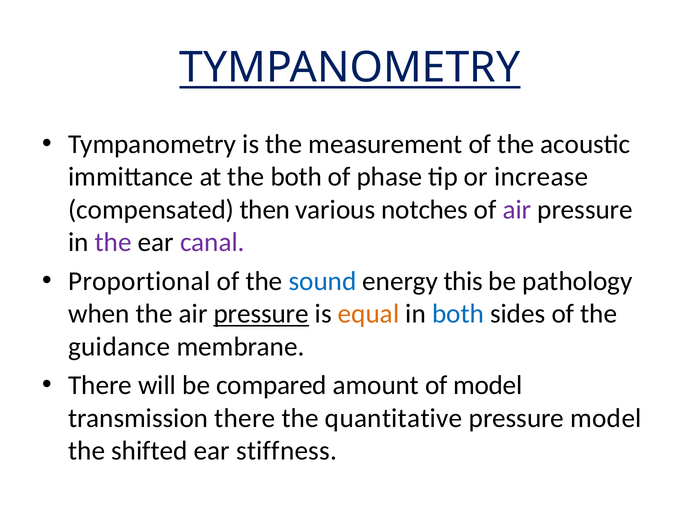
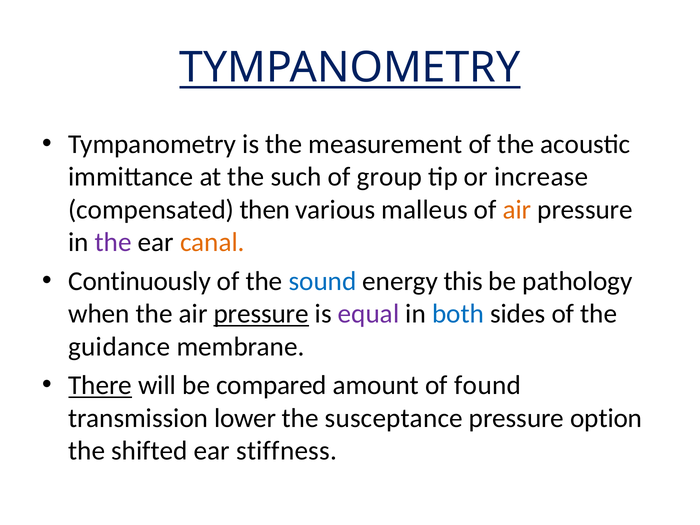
the both: both -> such (296, 177)
phase: phase -> group (389, 177)
notches: notches -> malleus (425, 210)
air colour: purple -> orange (517, 210)
canal colour: purple -> orange (212, 242)
Proportional: Proportional -> Continuously (140, 281)
equal colour: orange -> purple (369, 314)
There underline: none -> present (100, 385)
of model: model -> found (488, 385)
transmission there: there -> lower (245, 418)
quantitative: quantitative -> susceptance (394, 418)
pressure model: model -> option (606, 418)
